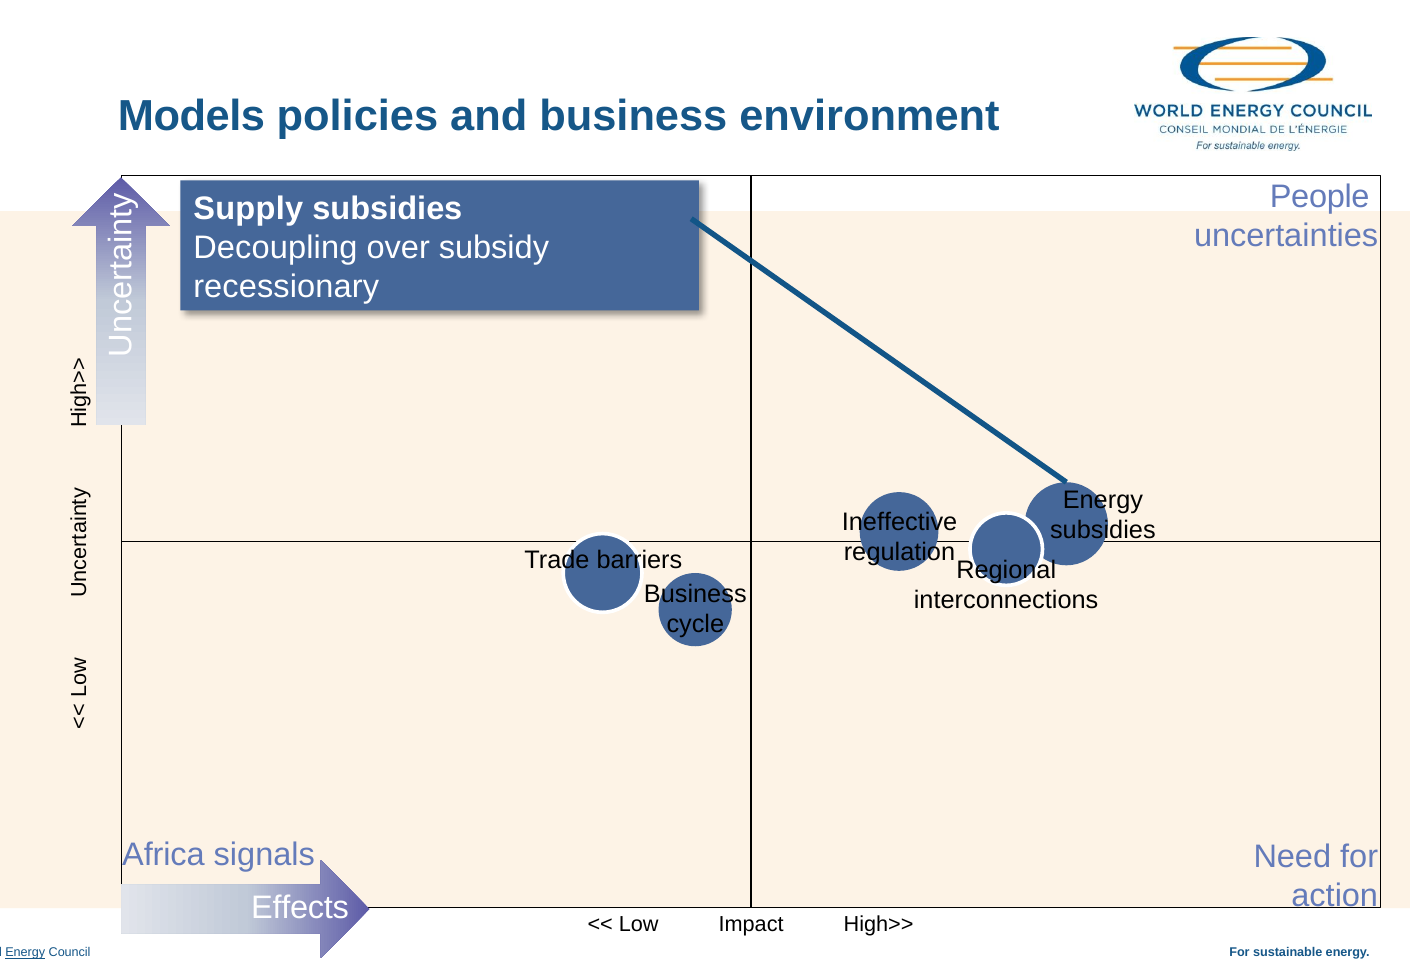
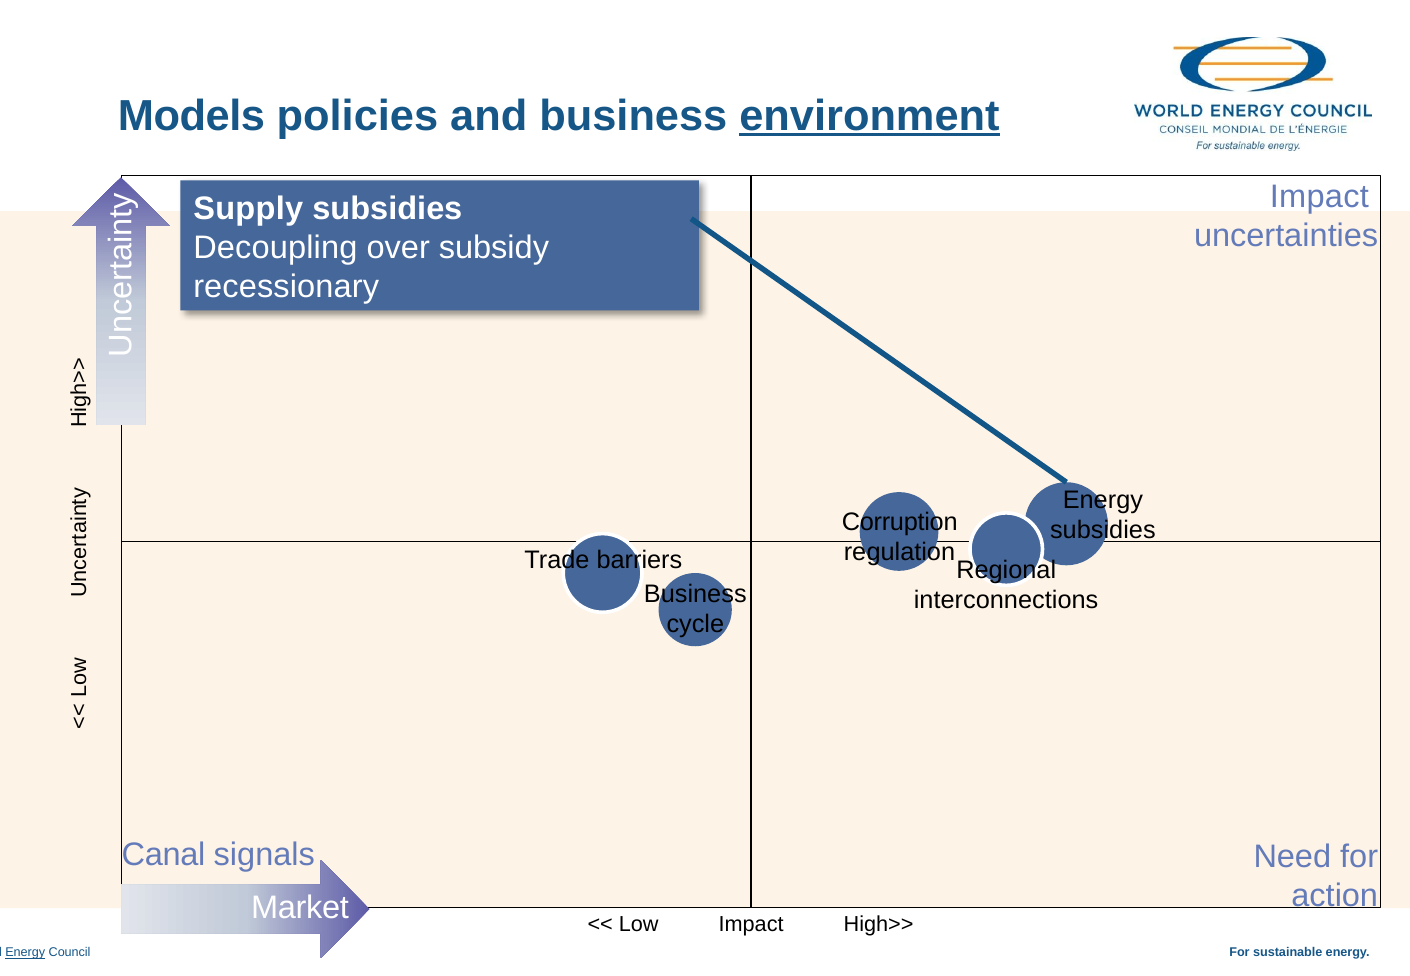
environment underline: none -> present (869, 116)
People: People -> Impact (1319, 197)
Ineffective: Ineffective -> Corruption (900, 522)
Africa: Africa -> Canal (164, 855)
Effects: Effects -> Market (300, 908)
